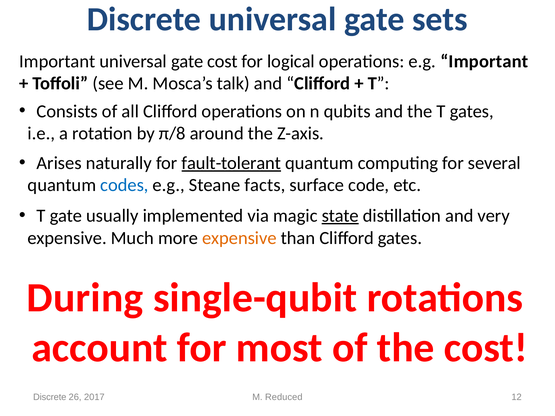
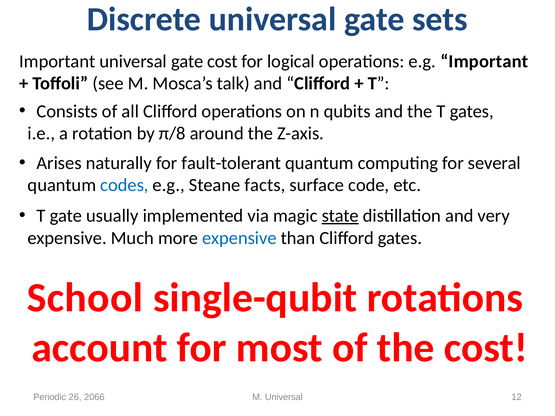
fault-tolerant underline: present -> none (231, 163)
expensive colour: orange -> blue (239, 238)
During: During -> School (85, 298)
Discrete: Discrete -> Periodic (50, 398)
2017: 2017 -> 2066 (94, 398)
M Reduced: Reduced -> Universal (284, 398)
